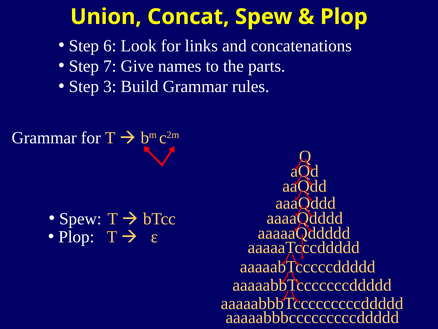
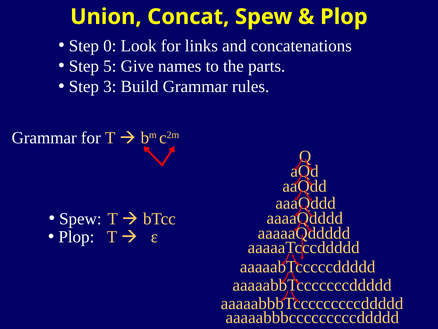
6: 6 -> 0 (110, 46)
7: 7 -> 5 (110, 66)
